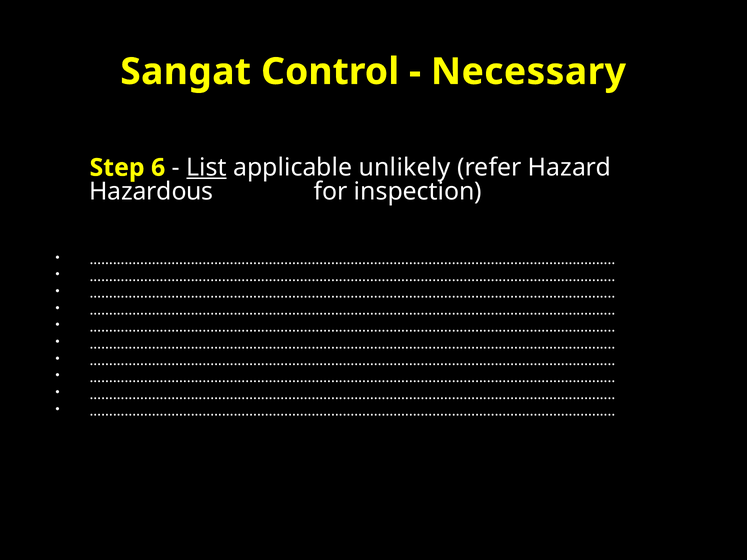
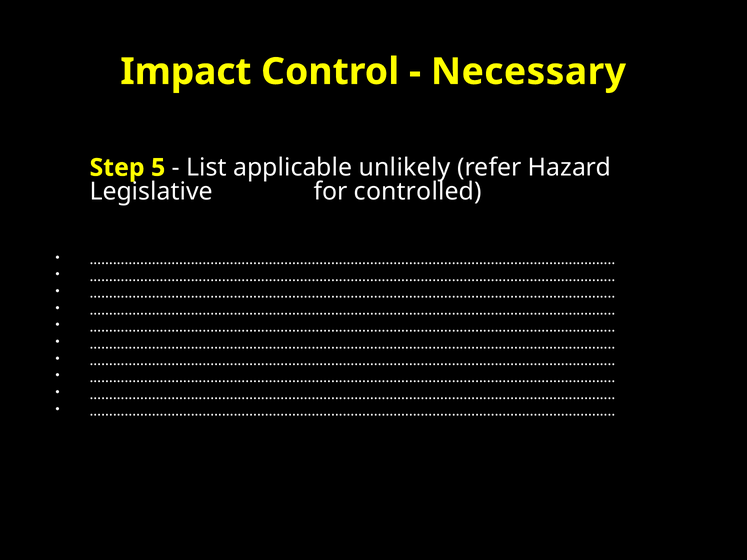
Sangat: Sangat -> Impact (186, 72)
6: 6 -> 5 (158, 168)
List underline: present -> none (206, 168)
Hazardous: Hazardous -> Legislative (151, 192)
inspection: inspection -> controlled (418, 192)
